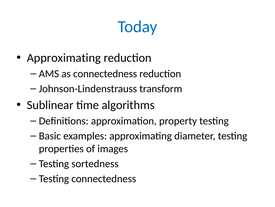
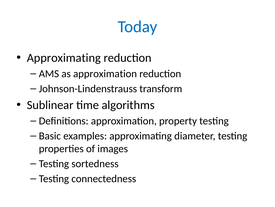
as connectedness: connectedness -> approximation (105, 73)
